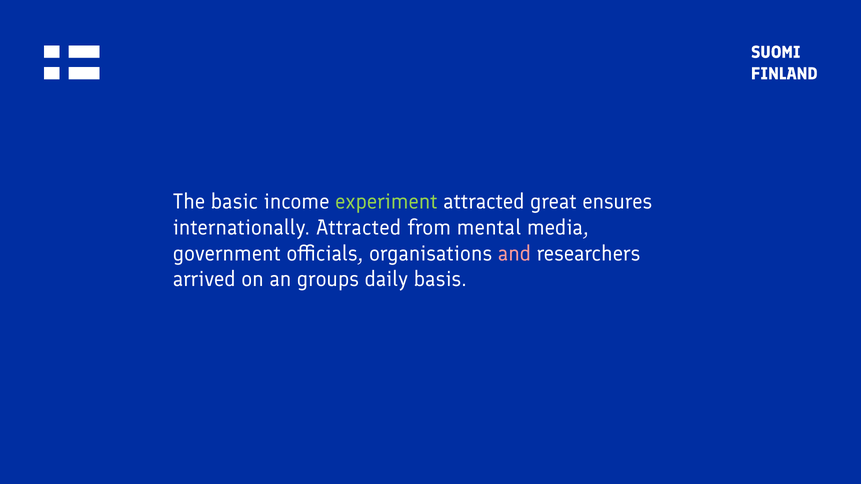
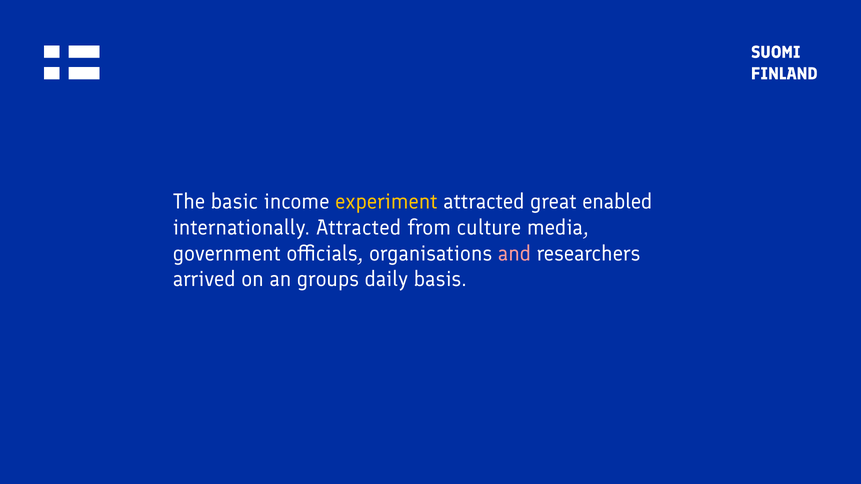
experiment colour: light green -> yellow (386, 202)
ensures: ensures -> enabled (617, 202)
mental: mental -> culture (489, 228)
